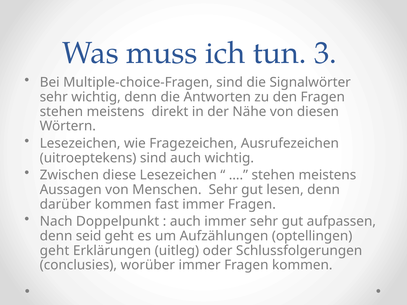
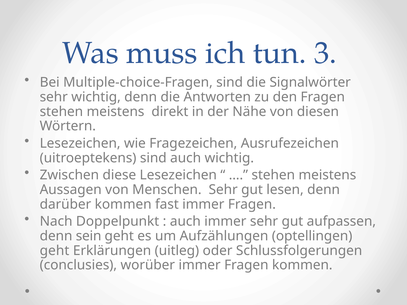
seid: seid -> sein (89, 236)
